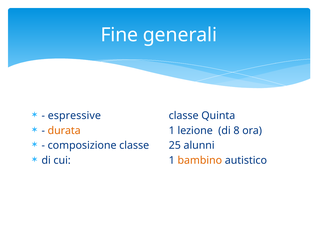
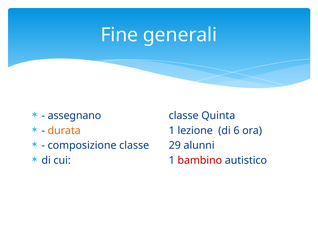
espressive: espressive -> assegnano (74, 115)
8: 8 -> 6 (236, 130)
25: 25 -> 29 (175, 145)
bambino colour: orange -> red (200, 160)
